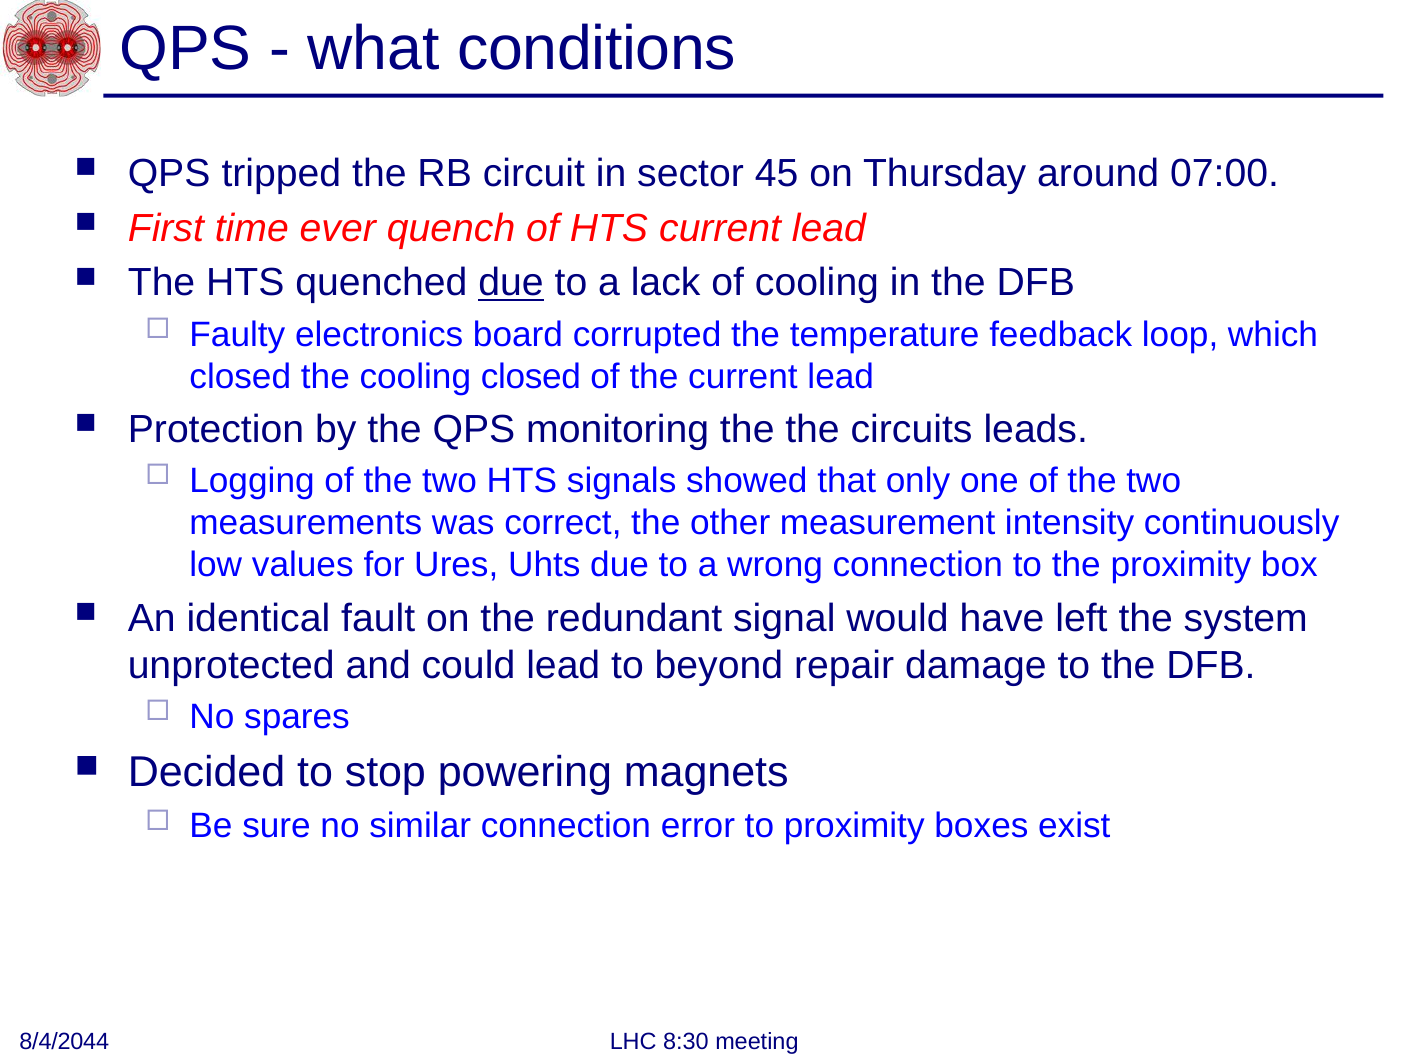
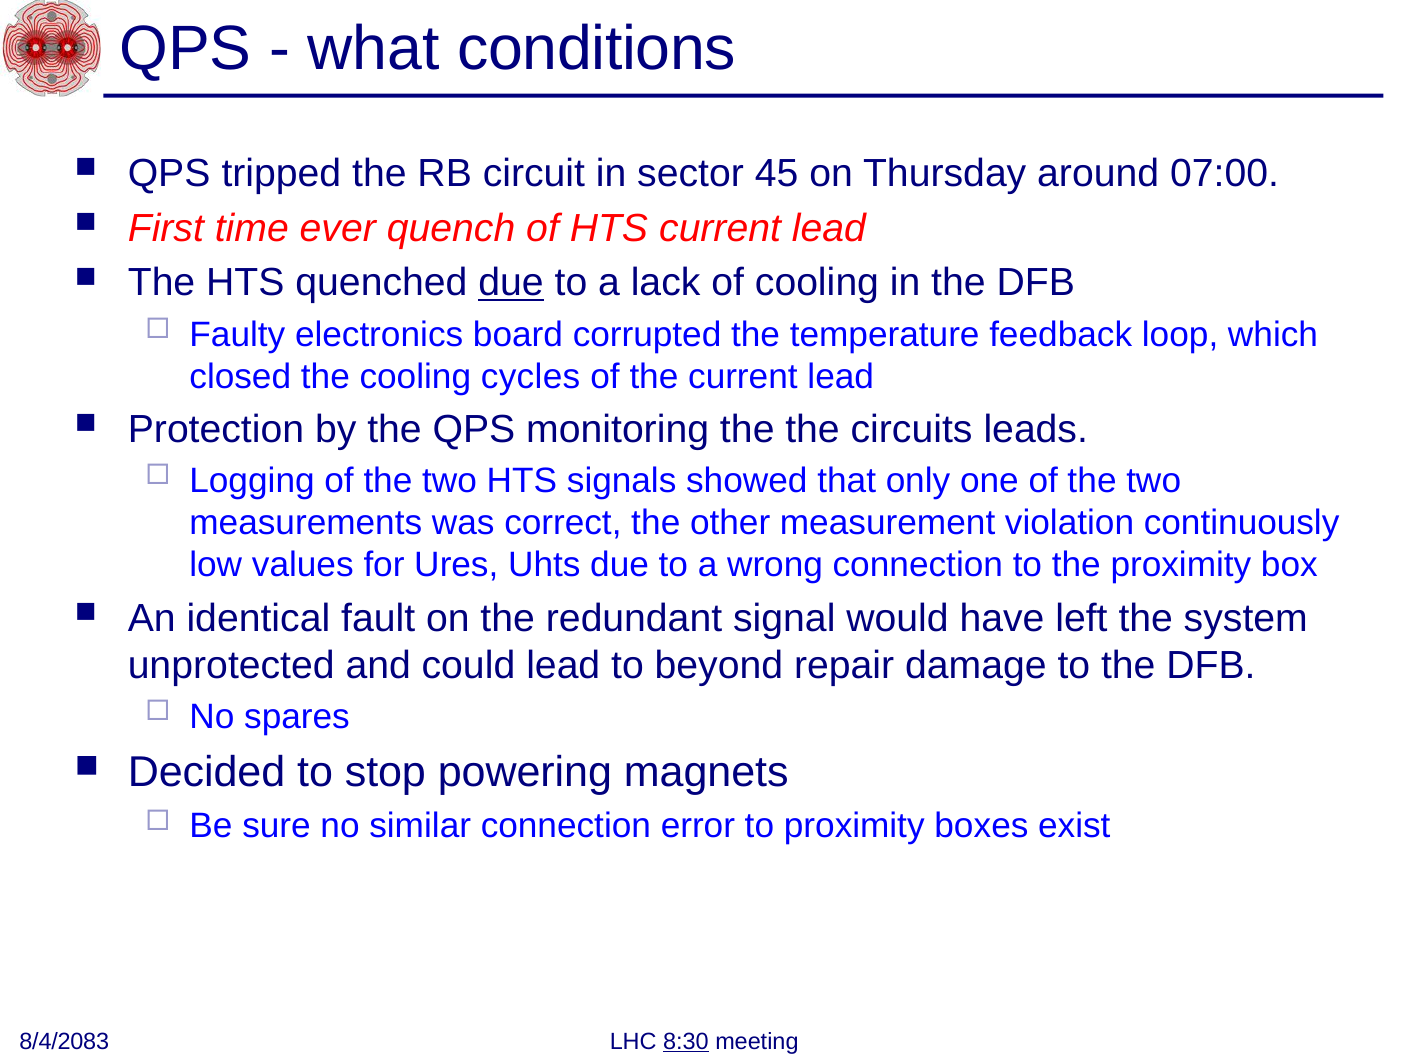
cooling closed: closed -> cycles (531, 377)
intensity: intensity -> violation (1070, 523)
8/4/2044: 8/4/2044 -> 8/4/2083 (64, 1041)
8:30 underline: none -> present (686, 1041)
